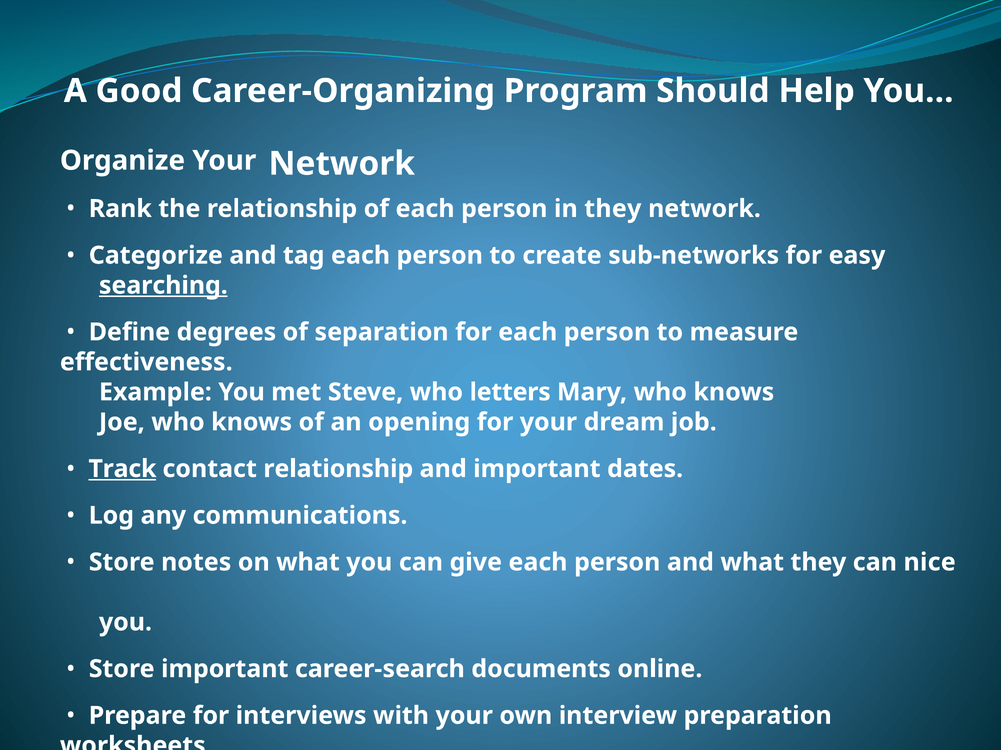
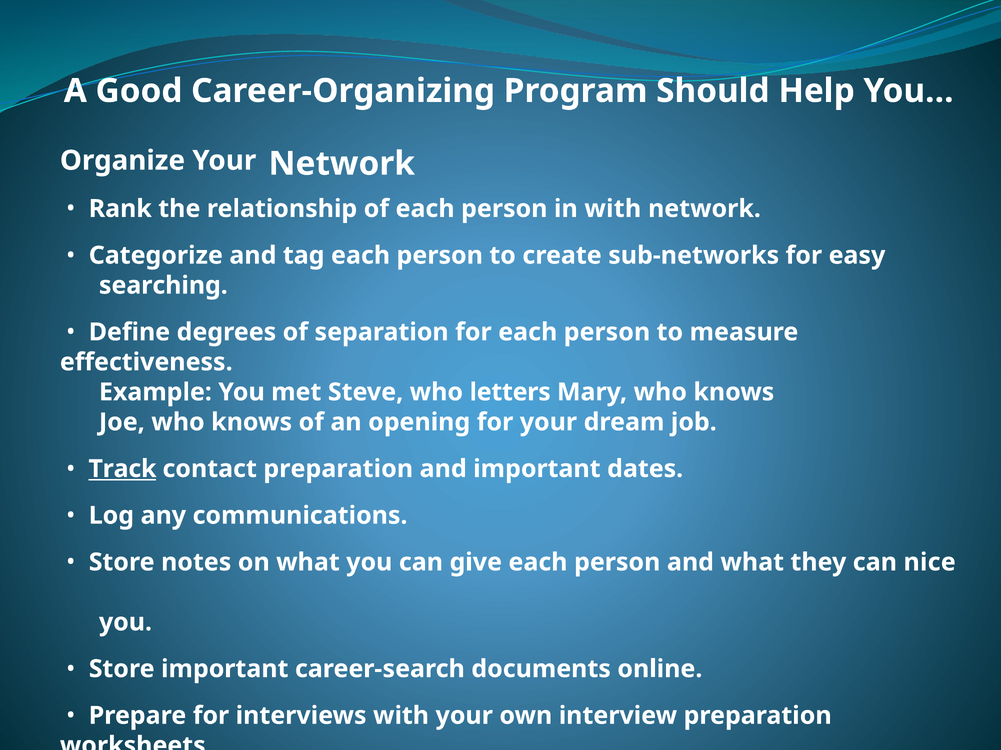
in they: they -> with (613, 209)
searching underline: present -> none (163, 286)
contact relationship: relationship -> preparation (338, 469)
